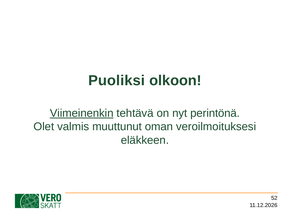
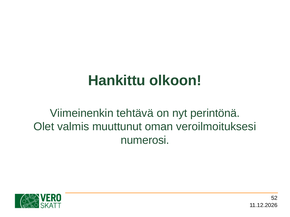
Puoliksi: Puoliksi -> Hankittu (117, 81)
Viimeinenkin underline: present -> none (82, 113)
eläkkeen: eläkkeen -> numerosi (145, 140)
